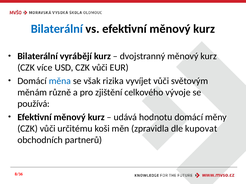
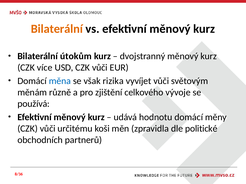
Bilaterální colour: blue -> orange (57, 29)
vyrábějí: vyrábějí -> útokům (76, 56)
kupovat: kupovat -> politické (201, 129)
